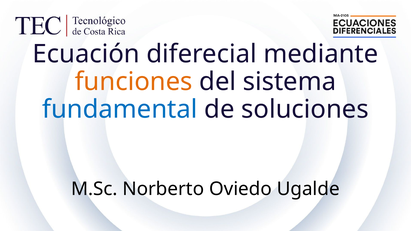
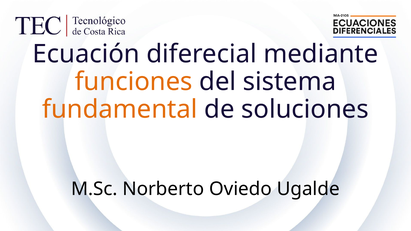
fundamental colour: blue -> orange (120, 109)
